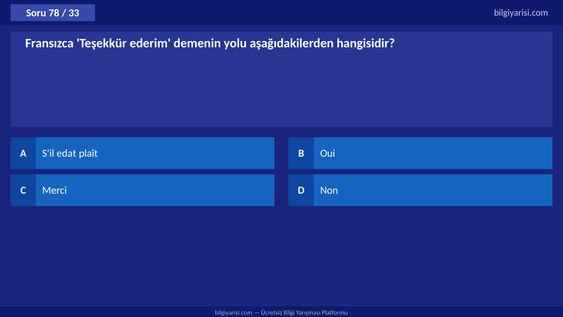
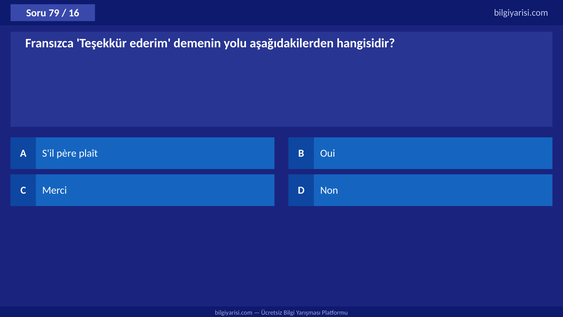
78: 78 -> 79 (54, 13)
33: 33 -> 16 (74, 13)
edat: edat -> père (67, 153)
